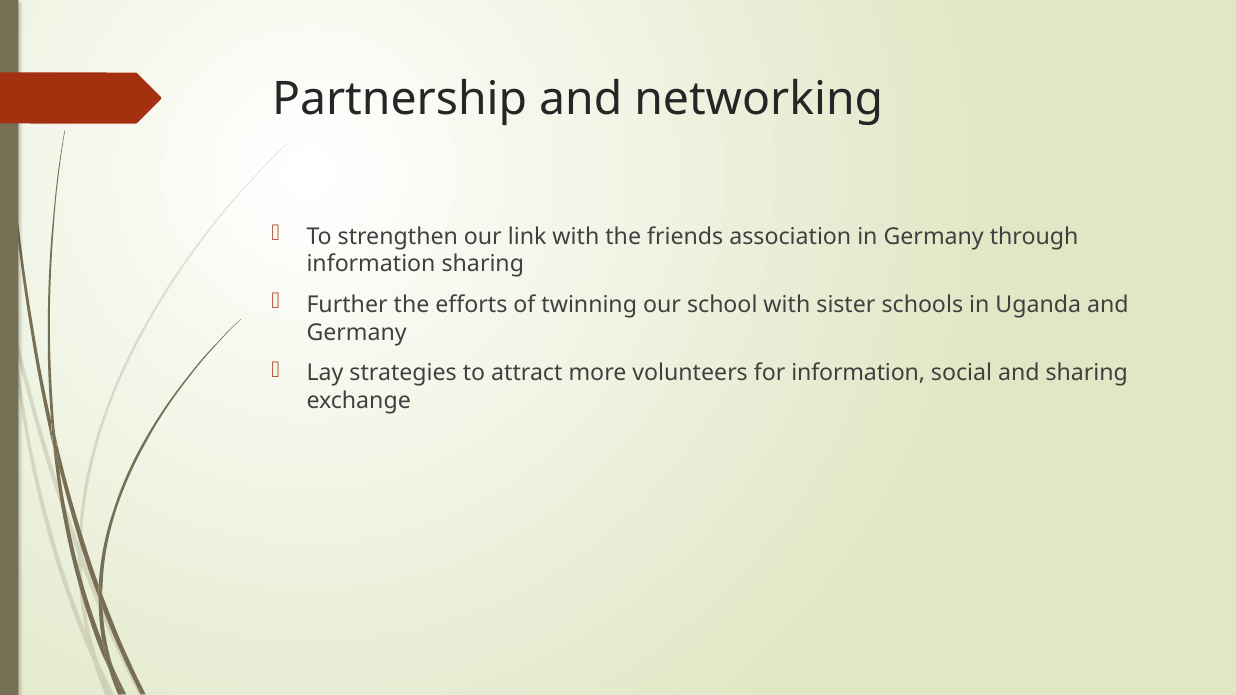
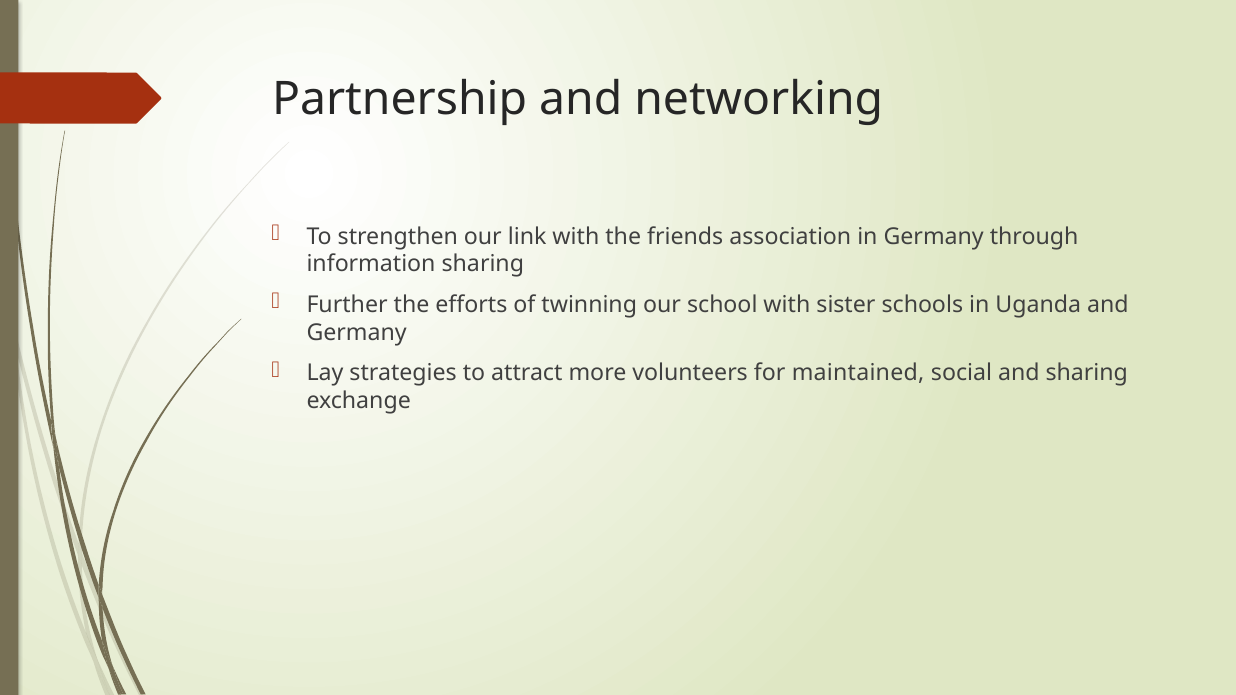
for information: information -> maintained (858, 373)
